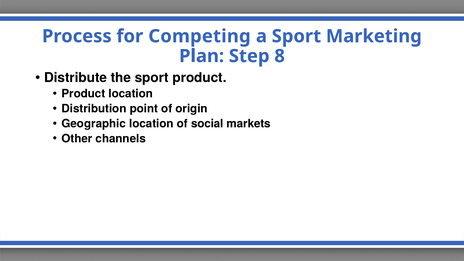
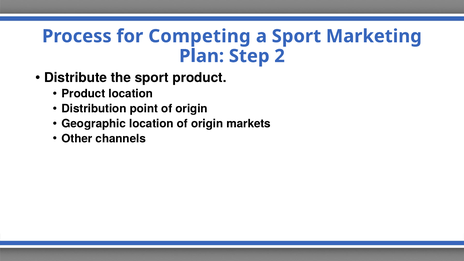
8: 8 -> 2 (280, 56)
location of social: social -> origin (207, 124)
